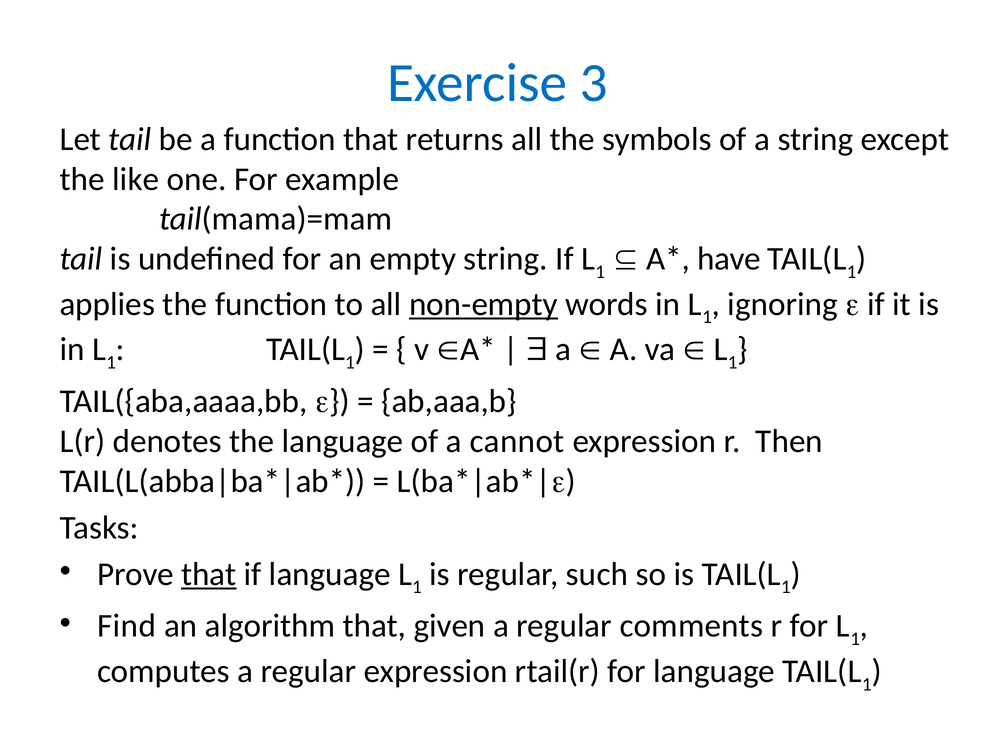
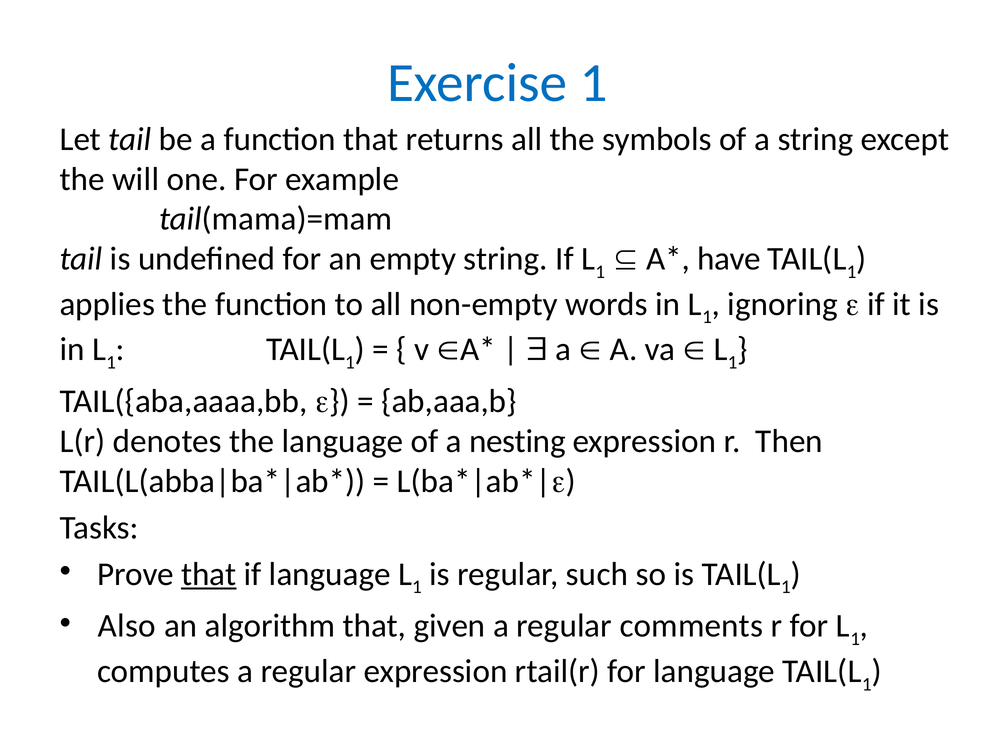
Exercise 3: 3 -> 1 (594, 83)
like: like -> will (136, 179)
non-empty underline: present -> none (483, 304)
cannot: cannot -> nesting (517, 441)
Find: Find -> Also (127, 625)
